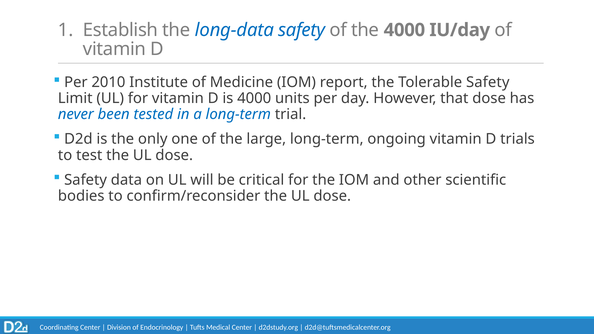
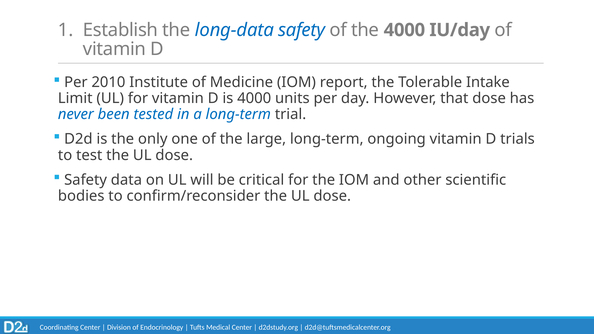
Tolerable Safety: Safety -> Intake (488, 82)
